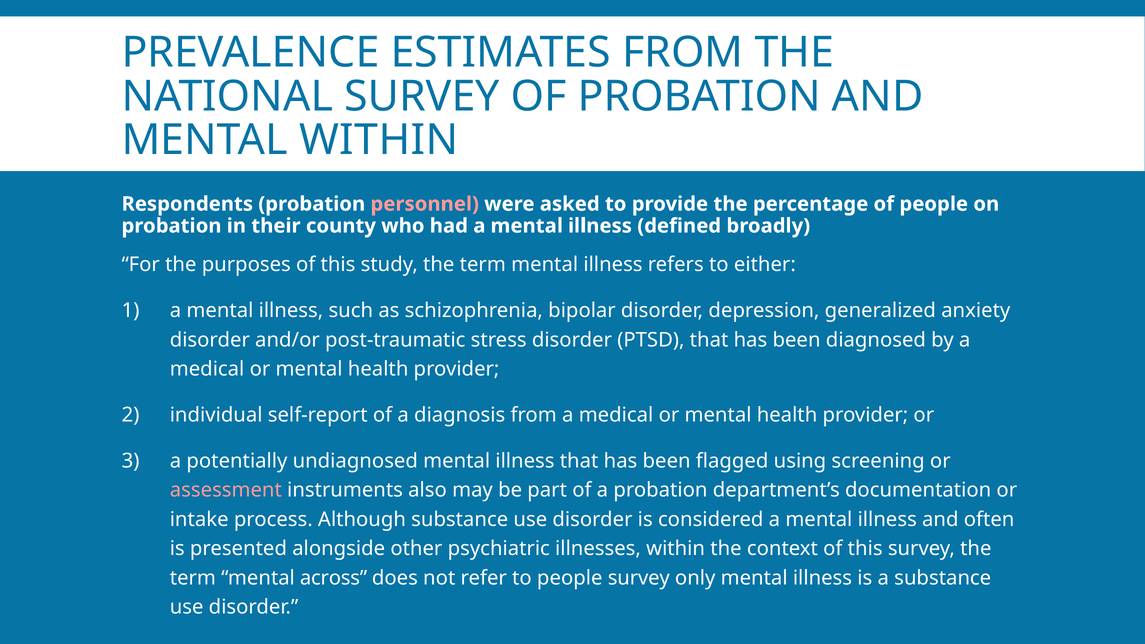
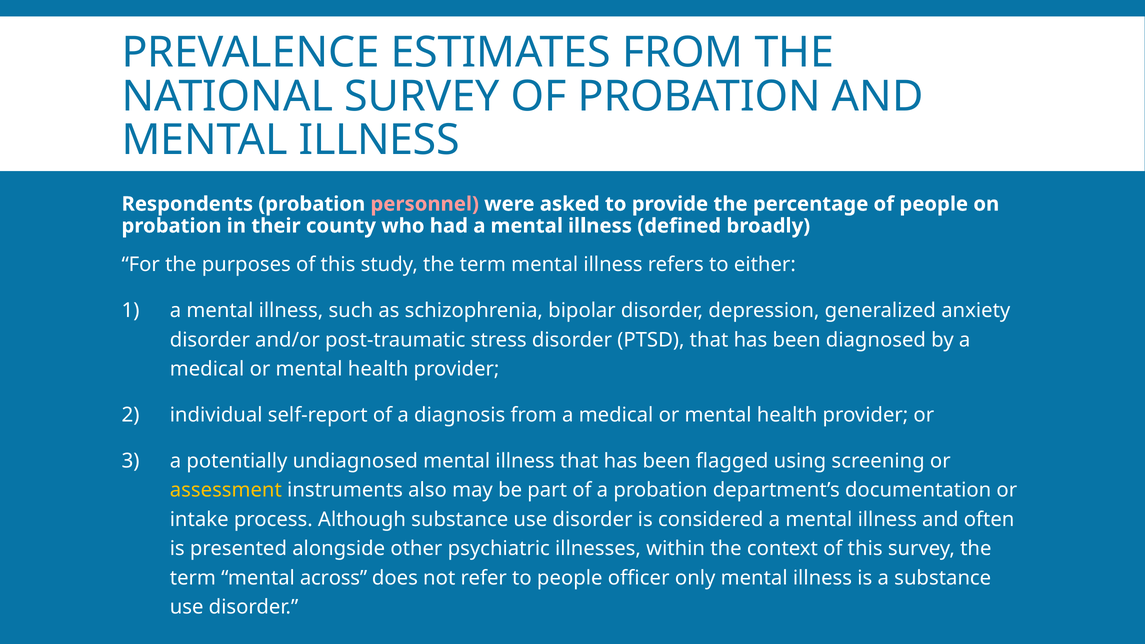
WITHIN: WITHIN -> ILLNESS (379, 140)
assessment colour: pink -> yellow (226, 490)
people survey: survey -> officer (639, 578)
